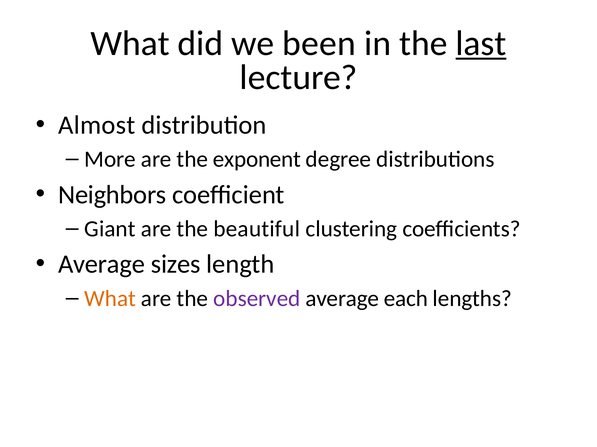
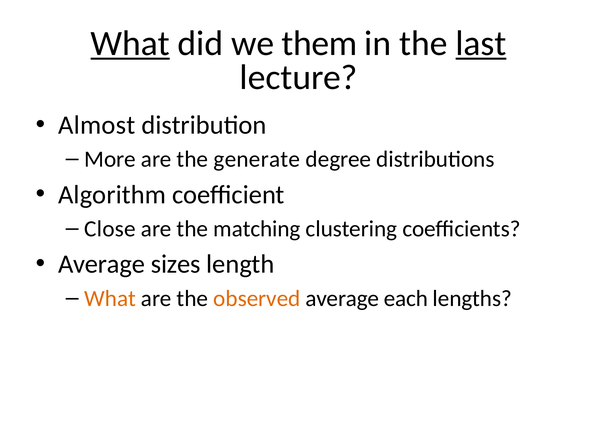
What underline: none -> present (130, 43)
been: been -> them (319, 43)
exponent: exponent -> generate (257, 160)
Neighbors: Neighbors -> Algorithm (112, 195)
Giant: Giant -> Close (110, 229)
beautiful: beautiful -> matching (257, 229)
observed colour: purple -> orange (257, 299)
